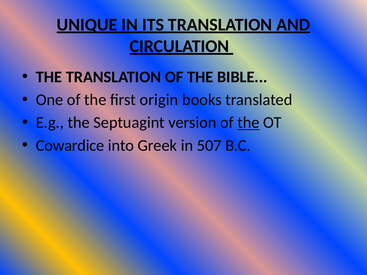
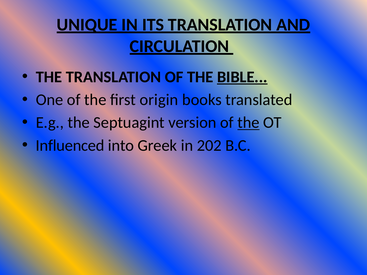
BIBLE underline: none -> present (242, 77)
Cowardice: Cowardice -> Influenced (70, 146)
507: 507 -> 202 (209, 146)
